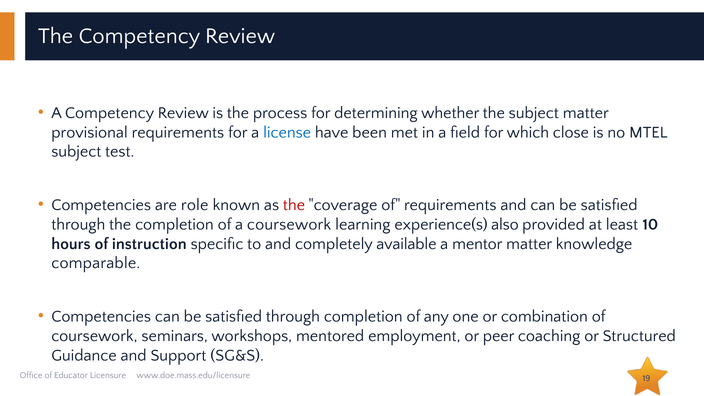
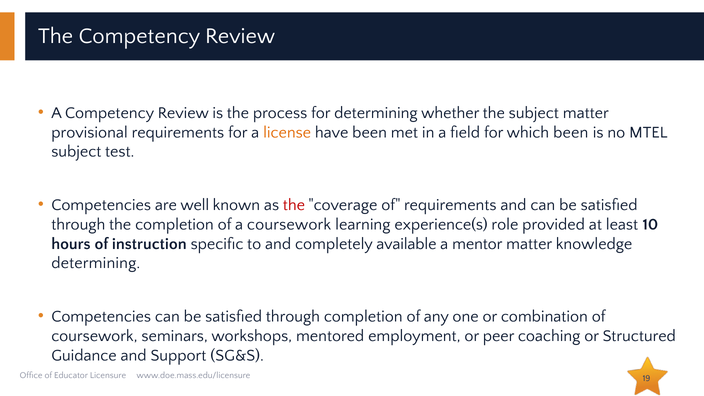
license colour: blue -> orange (287, 132)
which close: close -> been (571, 132)
role: role -> well (195, 205)
also: also -> role (505, 224)
comparable: comparable -> determining (96, 263)
